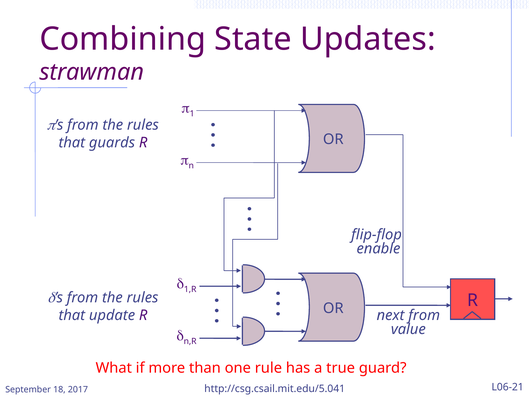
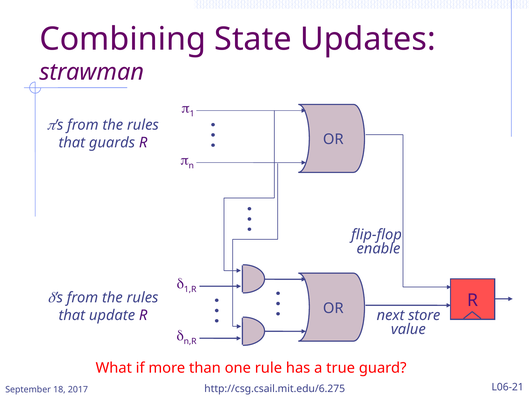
next from: from -> store (424, 315)
http://csg.csail.mit.edu/5.041: http://csg.csail.mit.edu/5.041 -> http://csg.csail.mit.edu/6.275 (275, 389)
